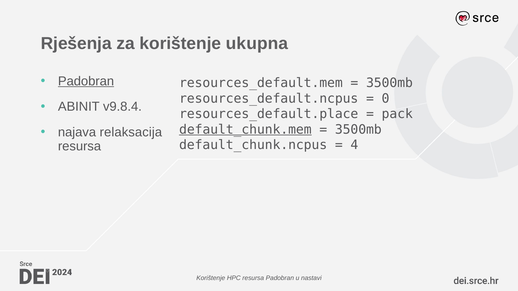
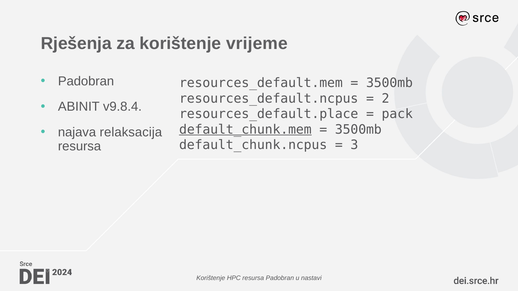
ukupna: ukupna -> vrijeme (257, 44)
Padobran underline: present -> none (86, 81)
0: 0 -> 2 (386, 99)
4: 4 -> 3 (354, 145)
